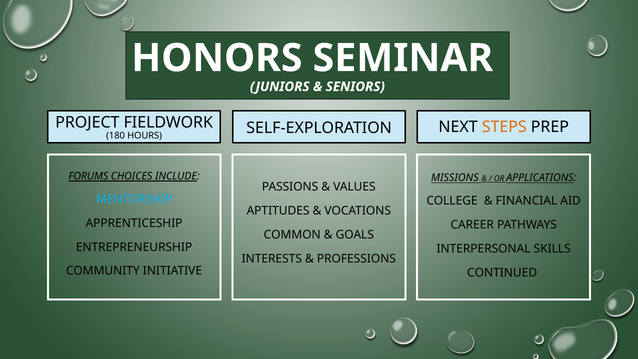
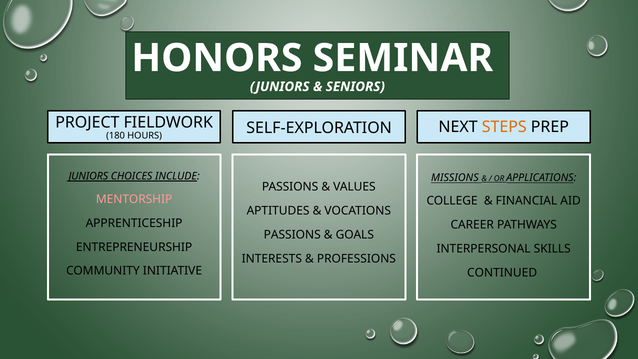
FORUMS: FORUMS -> JUNIORS (88, 176)
MENTORSHIP colour: light blue -> pink (134, 199)
COMMON: COMMON -> PASSIONS (292, 235)
